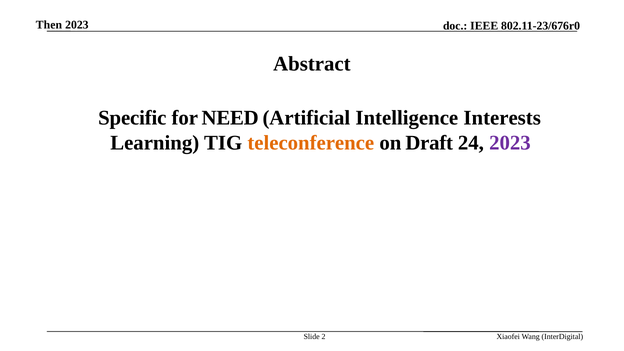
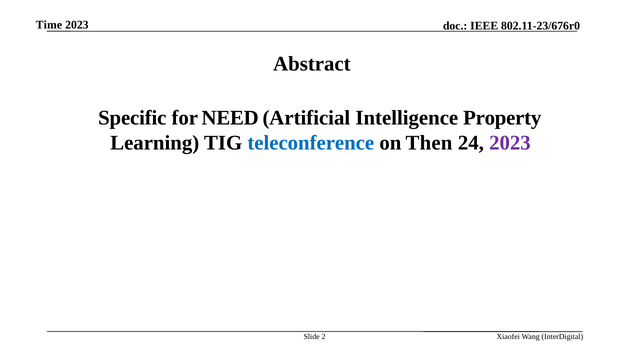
Then: Then -> Time (49, 25)
Interests: Interests -> Property (502, 118)
teleconference colour: orange -> blue (311, 143)
Draft: Draft -> Then (429, 143)
